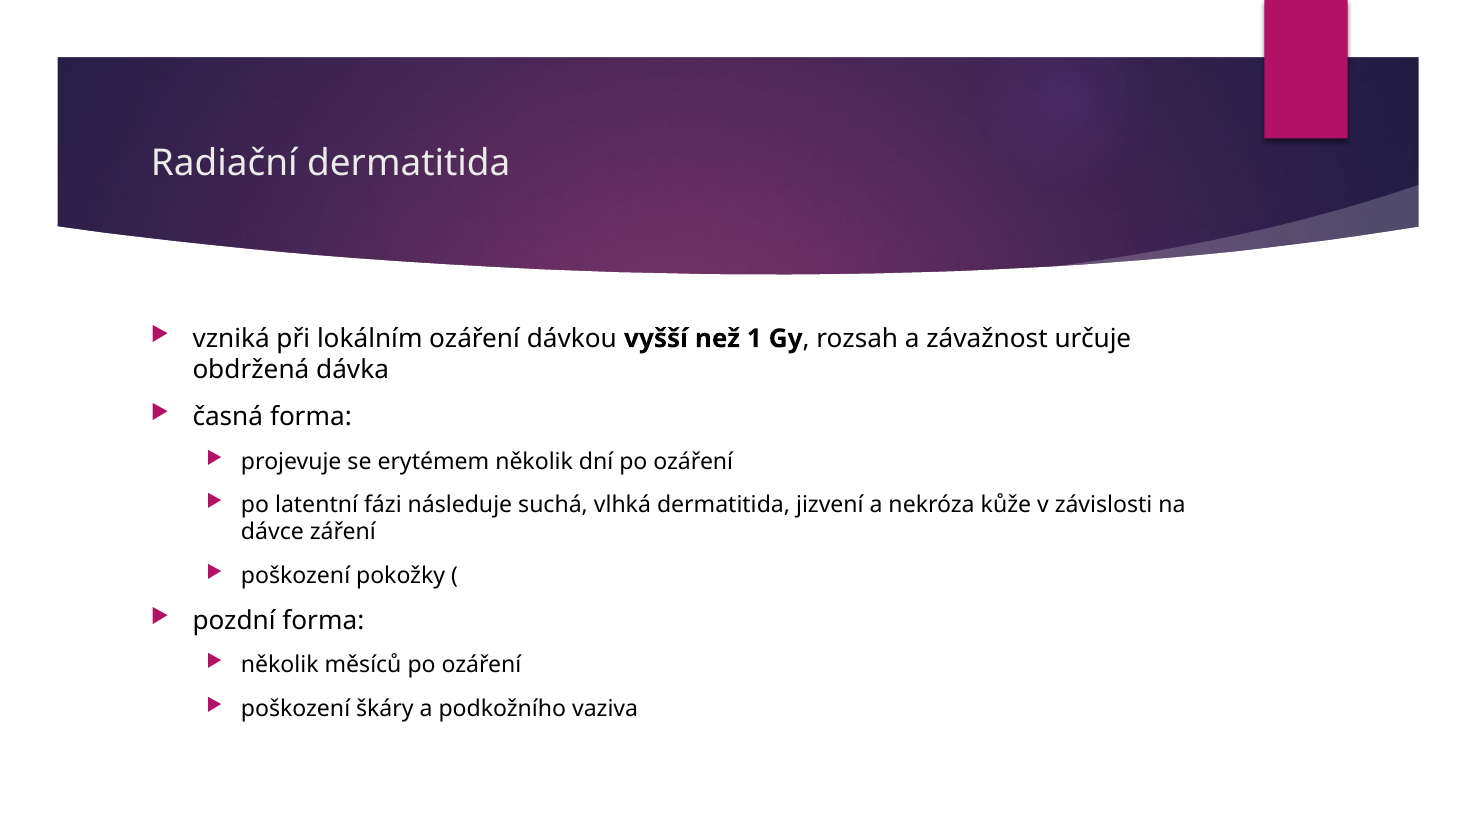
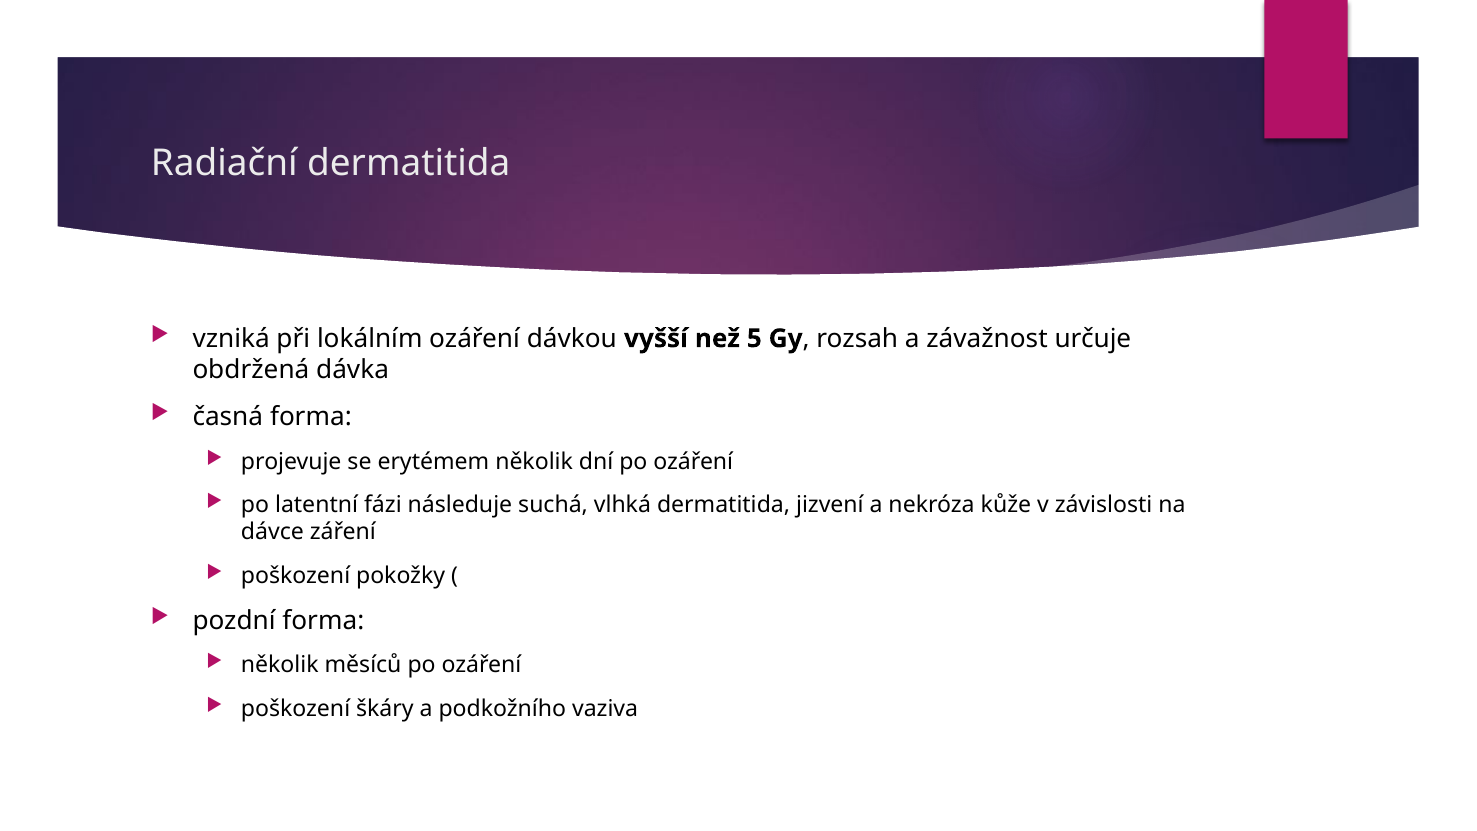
1: 1 -> 5 (754, 338)
